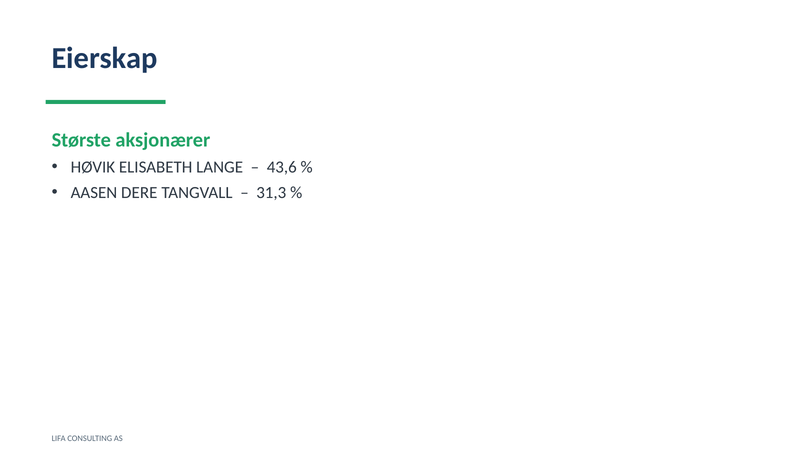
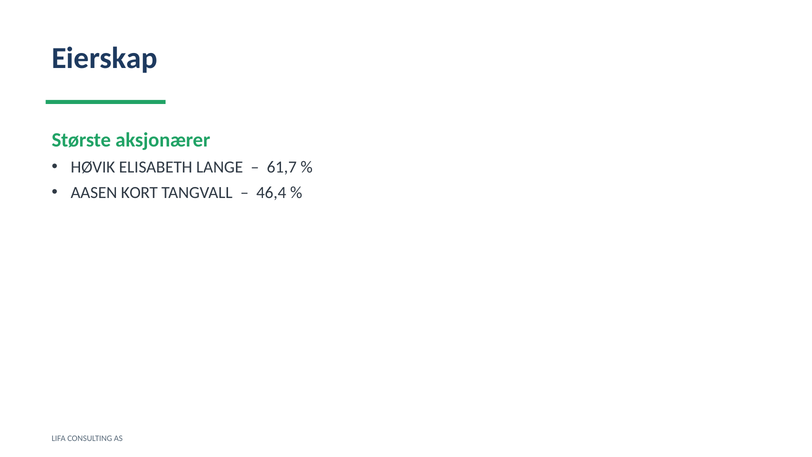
43,6: 43,6 -> 61,7 (282, 167)
DERE: DERE -> KORT (139, 192)
31,3: 31,3 -> 46,4 (271, 192)
